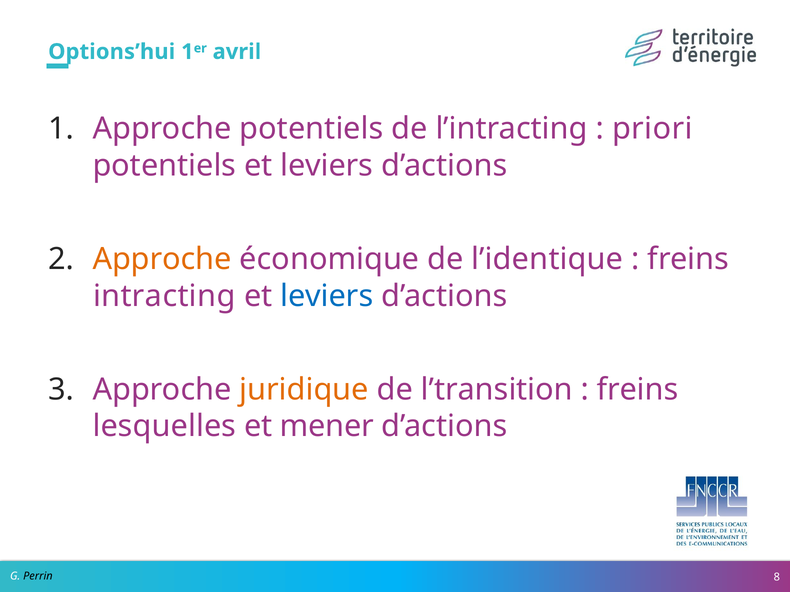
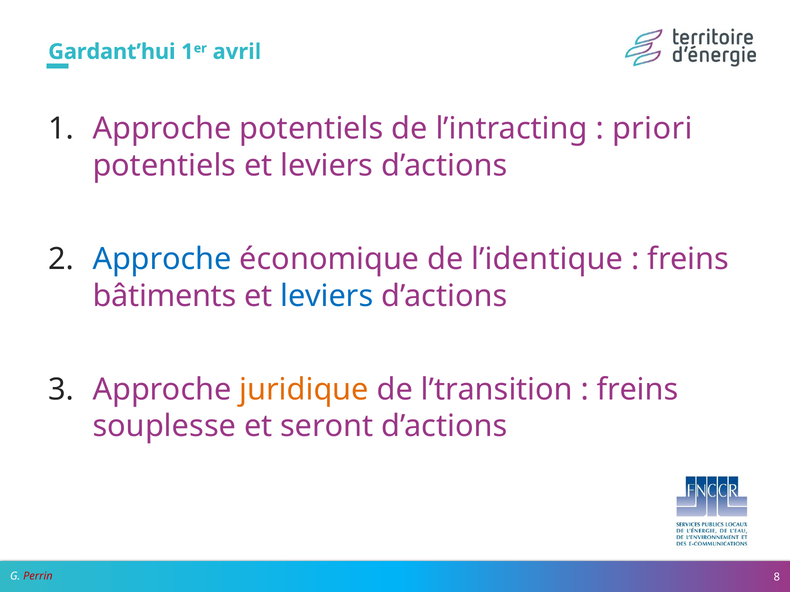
Options’hui: Options’hui -> Gardant’hui (112, 52)
Approche colour: orange -> blue (162, 259)
intracting: intracting -> bâtiments (165, 296)
lesquelles: lesquelles -> souplesse (164, 427)
mener: mener -> seront (327, 427)
Perrin colour: black -> red (38, 577)
